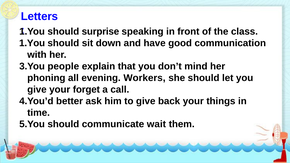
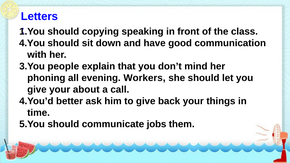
surprise: surprise -> copying (100, 32)
1.You: 1.You -> 4.You (32, 43)
forget: forget -> about (86, 90)
wait: wait -> jobs (157, 124)
